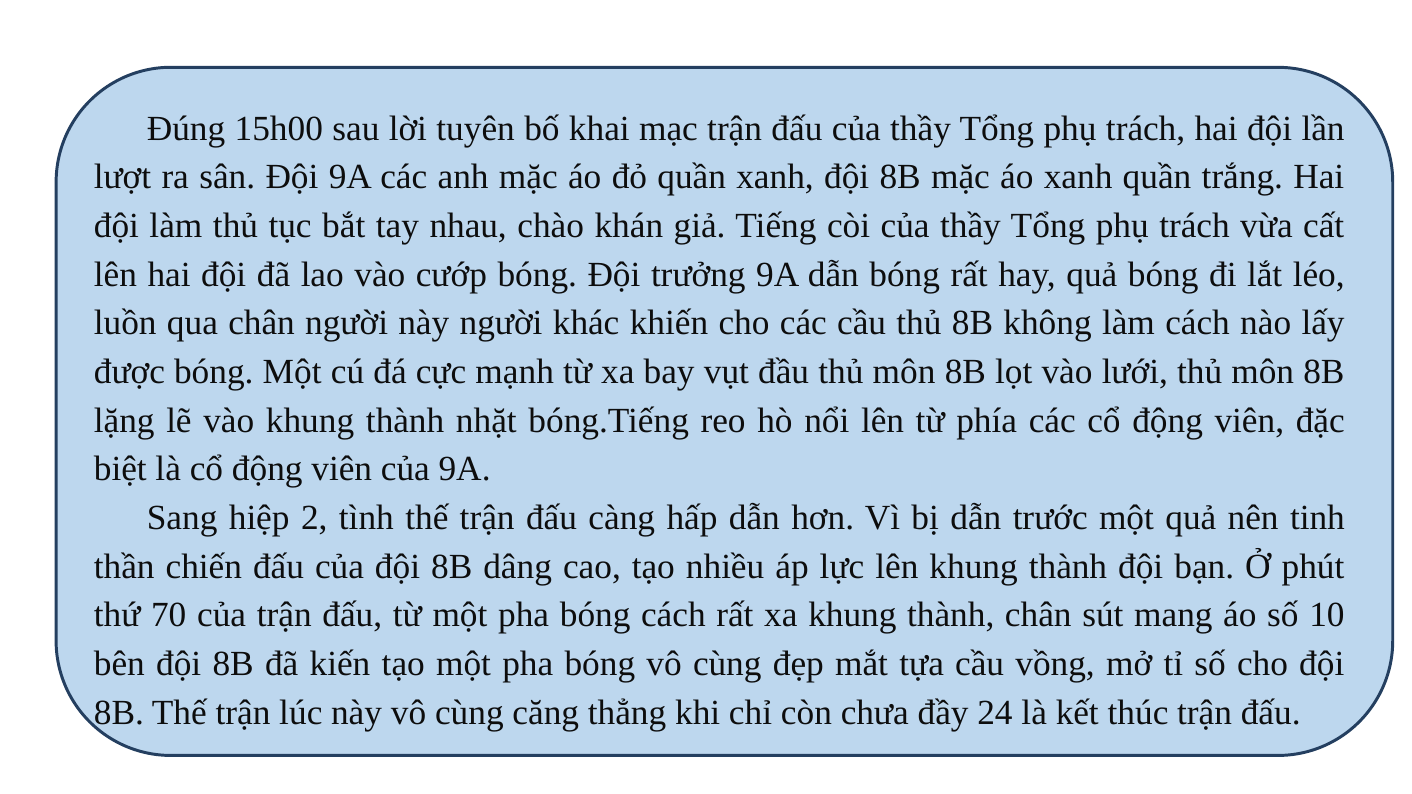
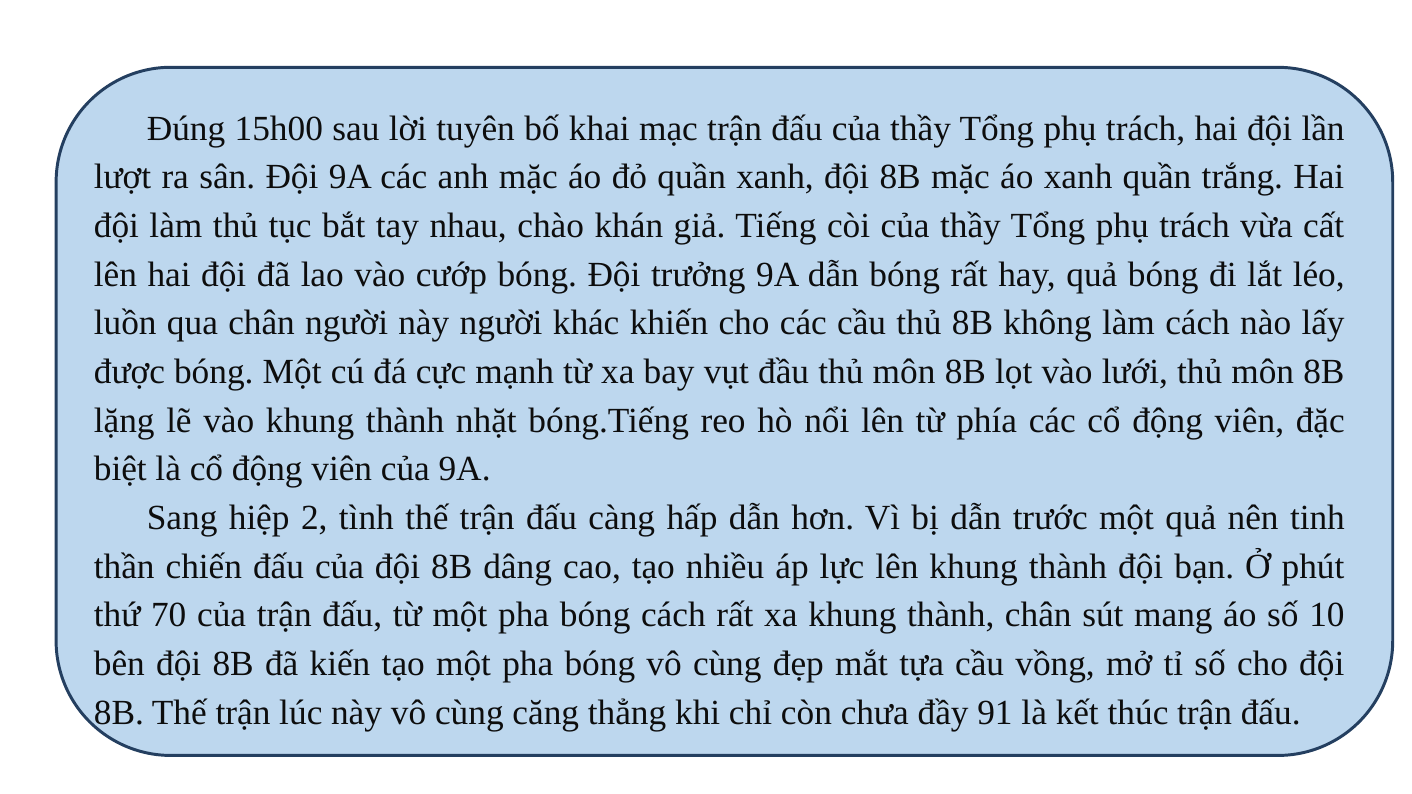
24: 24 -> 91 (995, 713)
